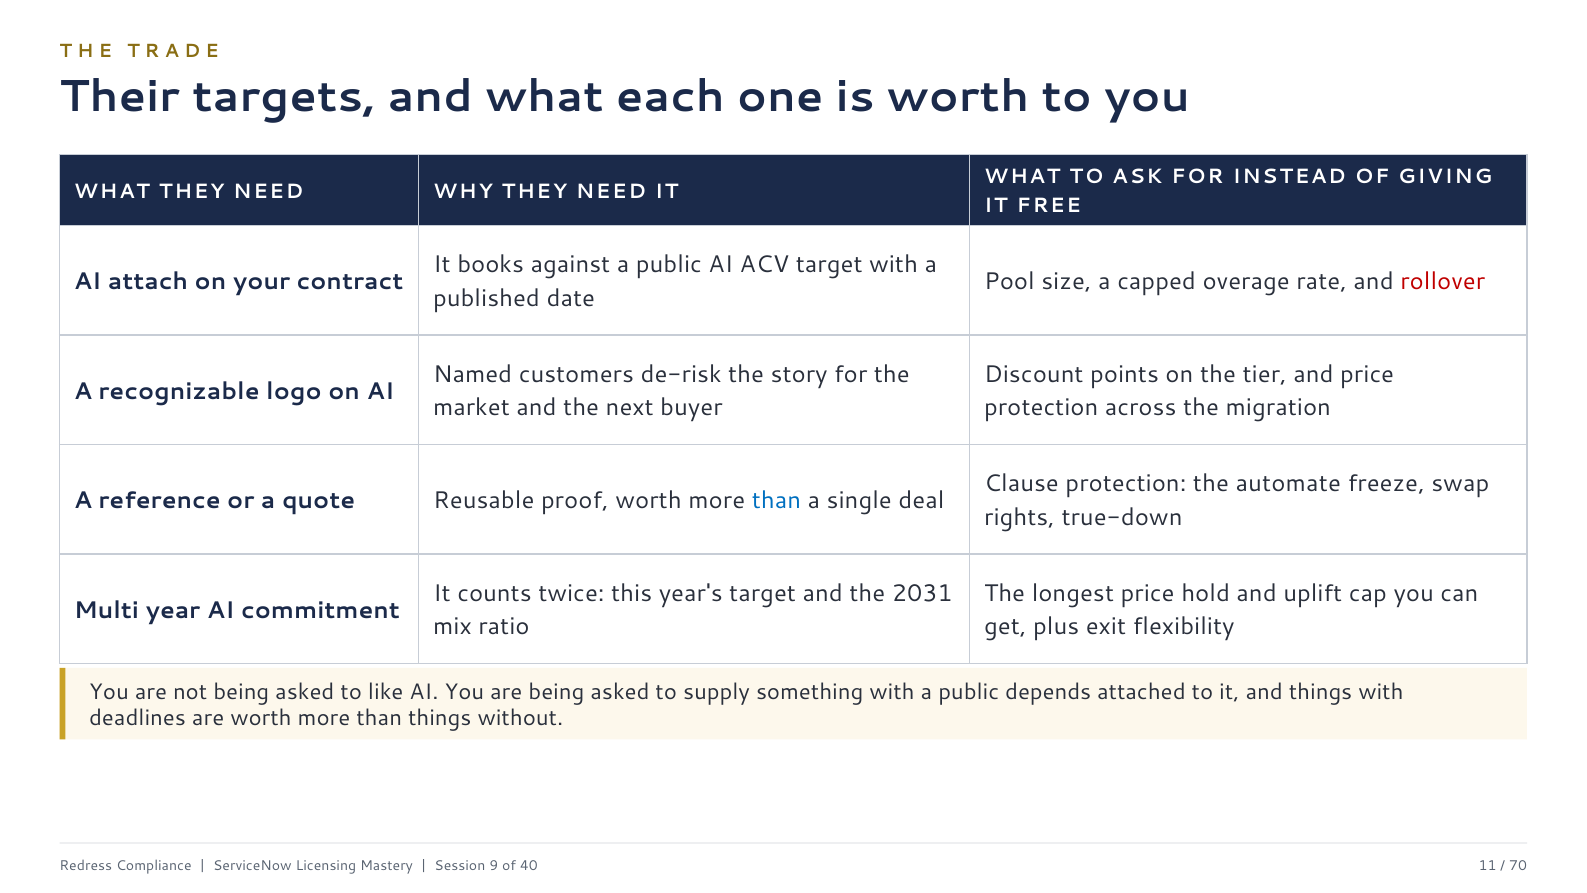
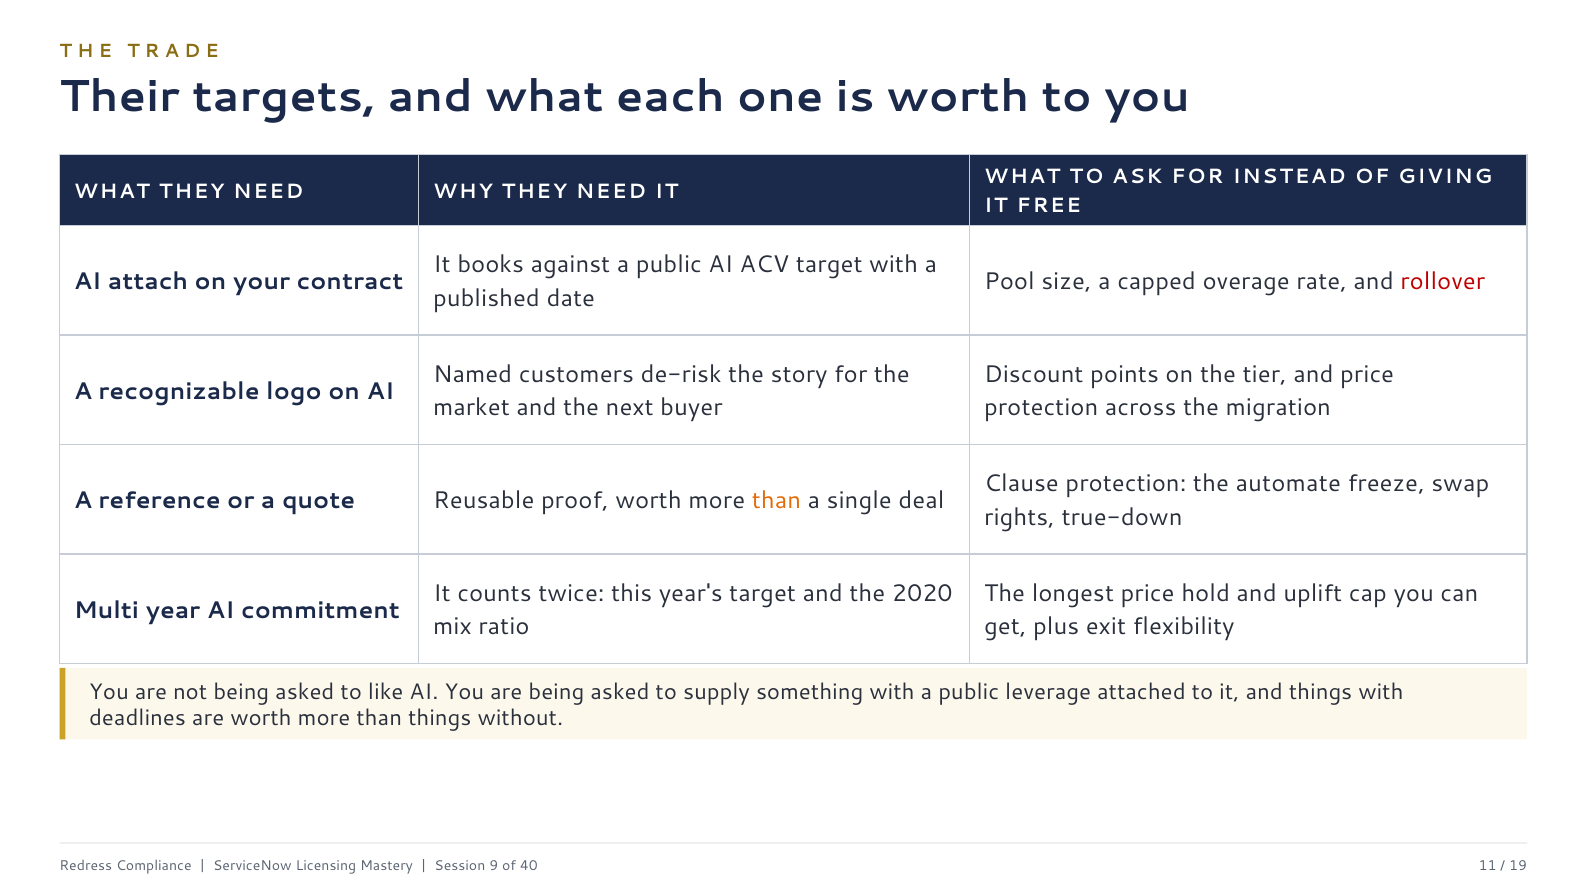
than colour: blue -> orange (776, 500)
2031: 2031 -> 2020 (922, 593)
depends: depends -> leverage (1048, 692)
70: 70 -> 19 (1518, 865)
